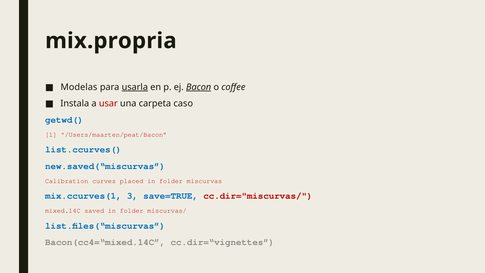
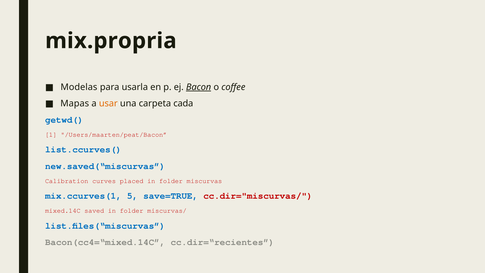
usarla underline: present -> none (135, 87)
Instala: Instala -> Mapas (75, 103)
usar colour: red -> orange (108, 103)
caso: caso -> cada (183, 103)
3: 3 -> 5 (132, 196)
cc.dir=“vignettes: cc.dir=“vignettes -> cc.dir=“recientes (222, 242)
